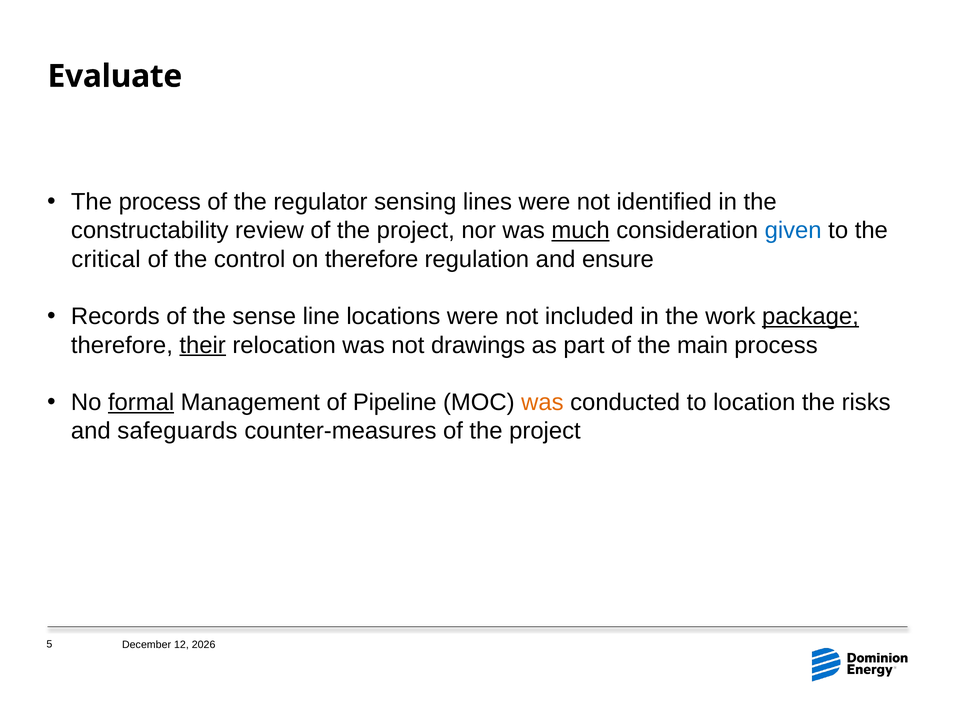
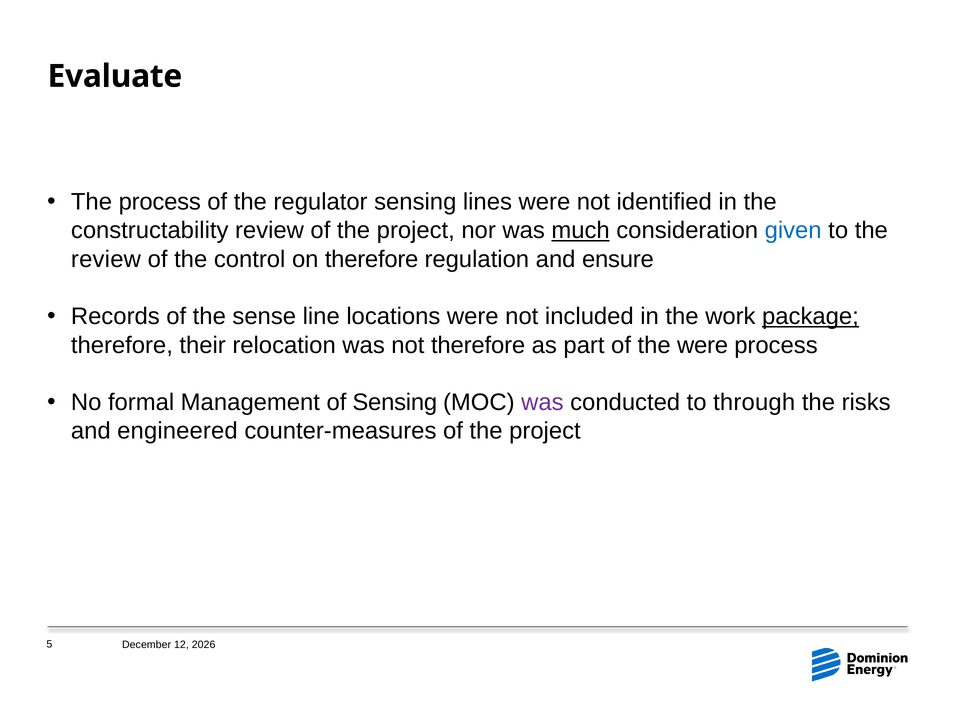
critical: critical -> review (106, 259)
their underline: present -> none (203, 345)
not drawings: drawings -> therefore (478, 345)
the main: main -> were (703, 345)
formal underline: present -> none (141, 402)
of Pipeline: Pipeline -> Sensing (395, 402)
was colour: orange -> purple (542, 402)
location: location -> through (754, 402)
safeguards: safeguards -> engineered (177, 431)
